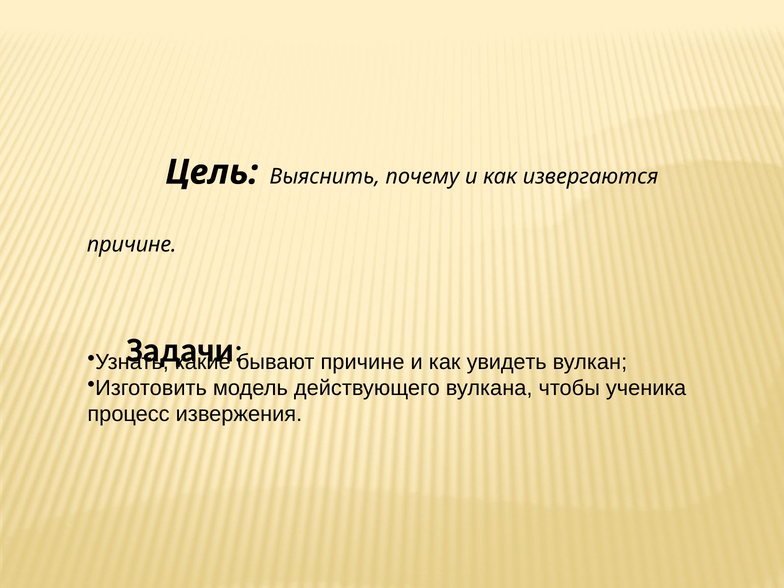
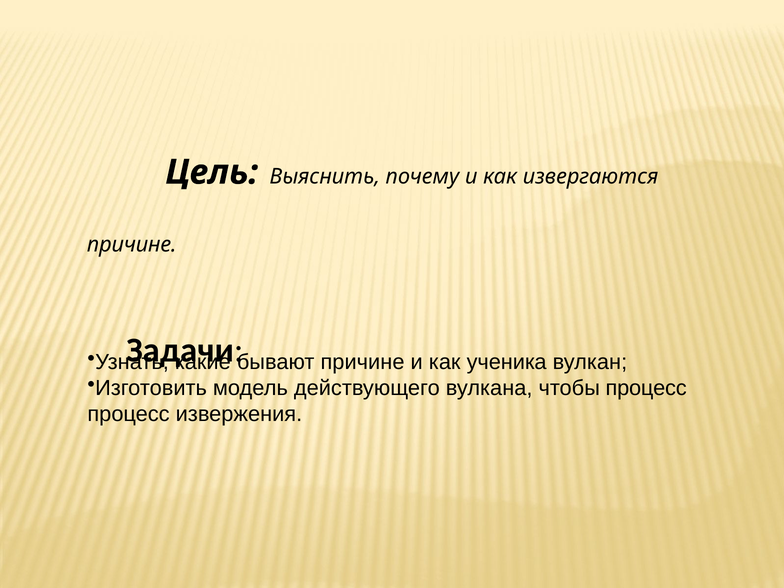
увидеть: увидеть -> ученика (507, 362)
чтобы ученика: ученика -> процесс (646, 388)
